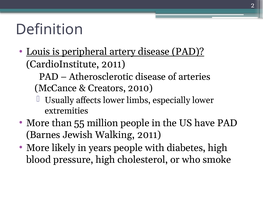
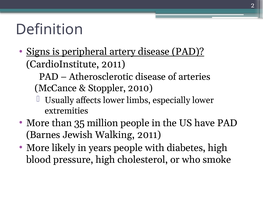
Louis: Louis -> Signs (38, 52)
Creators: Creators -> Stoppler (107, 88)
55: 55 -> 35 (79, 123)
